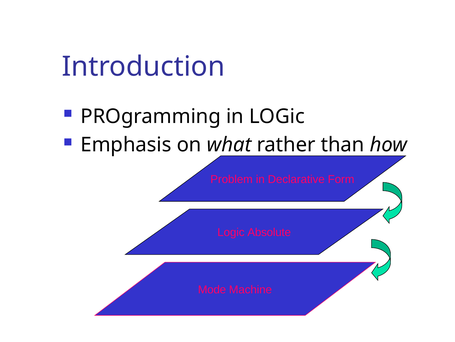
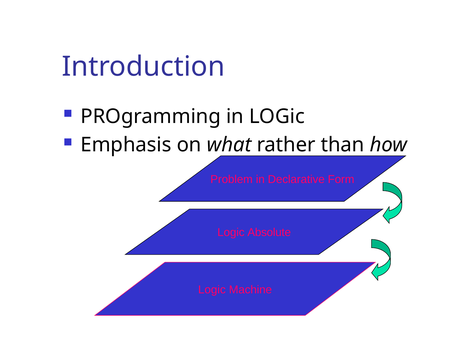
Mode: Mode -> Logic (212, 289)
